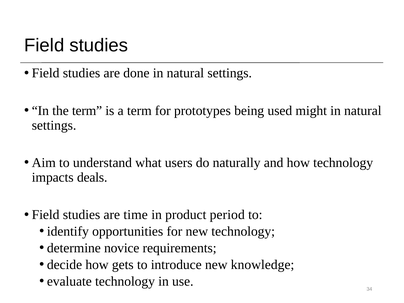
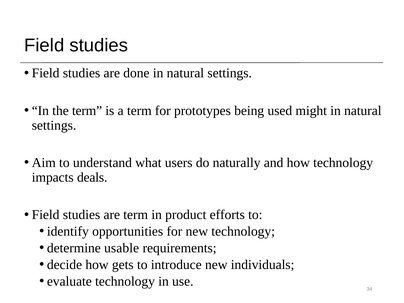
are time: time -> term (136, 215)
period: period -> efforts (227, 215)
novice: novice -> usable (122, 248)
knowledge: knowledge -> individuals (263, 265)
